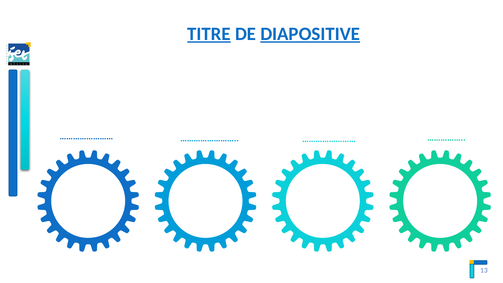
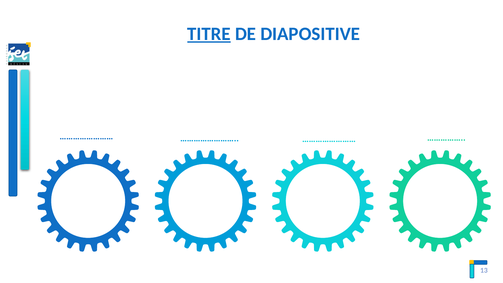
DIAPOSITIVE underline: present -> none (310, 34)
